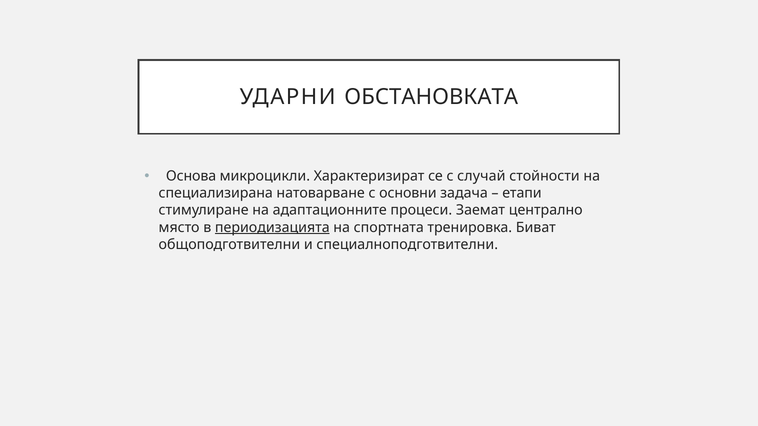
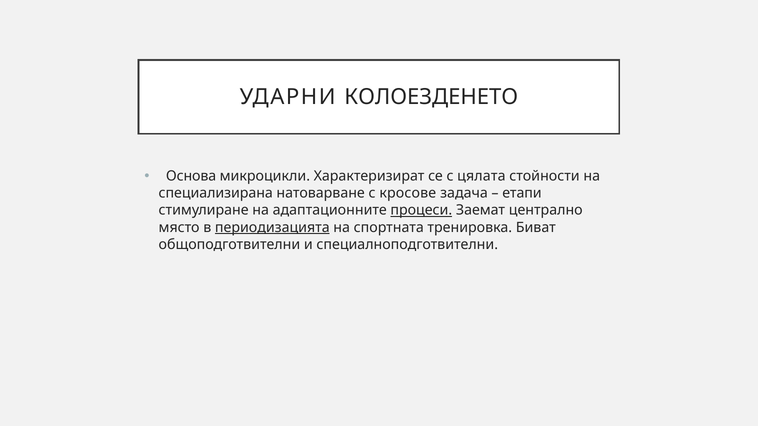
ОБСТАНОВКАТА: ОБСТАНОВКАТА -> КОЛОЕЗДЕНЕТО (431, 97)
случай: случай -> цялата (481, 176)
основни: основни -> кросове (408, 193)
процеси underline: none -> present (421, 210)
